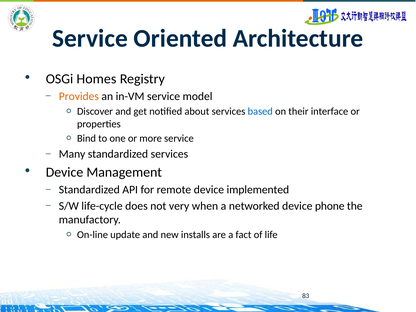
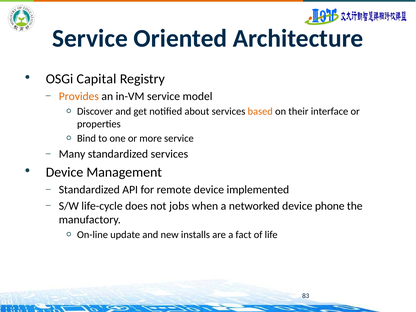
Homes: Homes -> Capital (96, 79)
based colour: blue -> orange (260, 111)
very: very -> jobs (179, 206)
